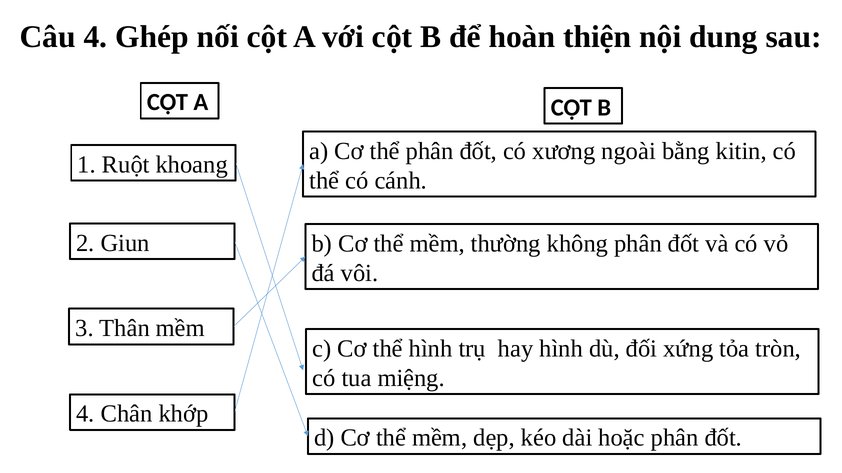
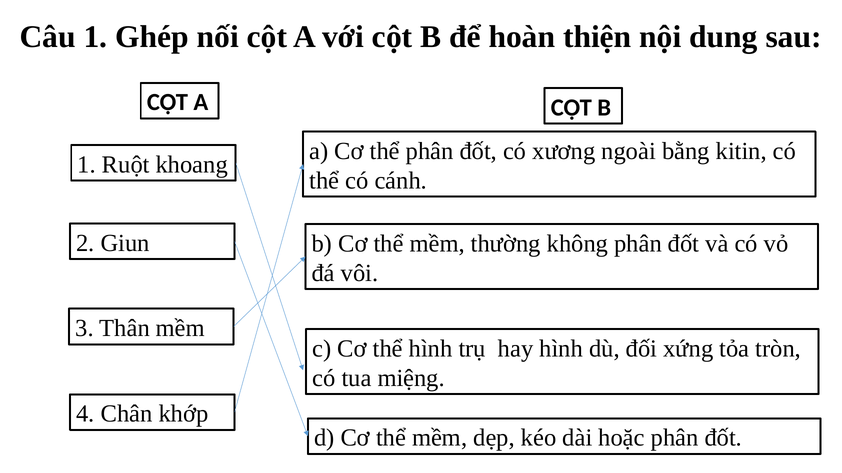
Câu 4: 4 -> 1 (96, 37)
